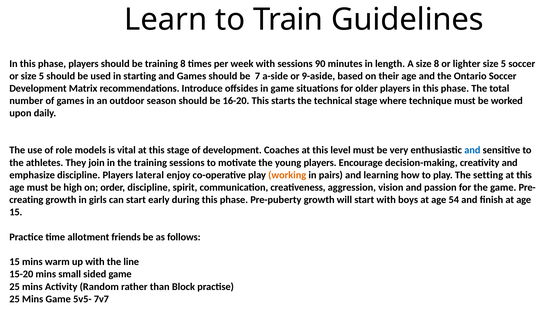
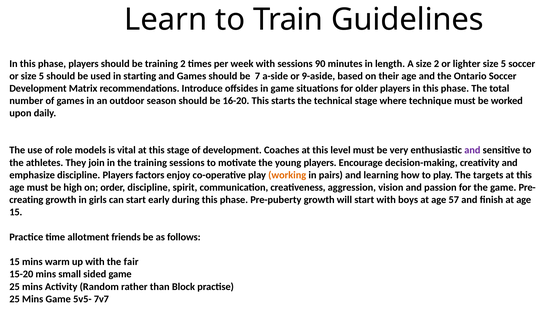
training 8: 8 -> 2 (183, 64)
size 8: 8 -> 2 (436, 64)
and colour: blue -> purple (472, 150)
lateral: lateral -> factors (150, 175)
setting: setting -> targets (488, 175)
54: 54 -> 57 (454, 200)
line: line -> fair (131, 262)
